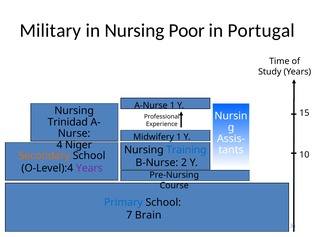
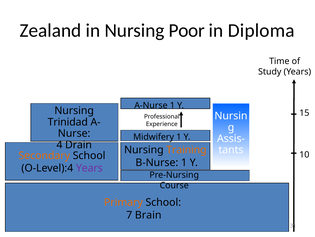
Military: Military -> Zealand (50, 30)
Portugal: Portugal -> Diploma (261, 30)
Niger: Niger -> Drain (79, 144)
Training colour: blue -> orange (186, 150)
B-Nurse 2: 2 -> 1 (184, 162)
Primary colour: blue -> orange (123, 202)
